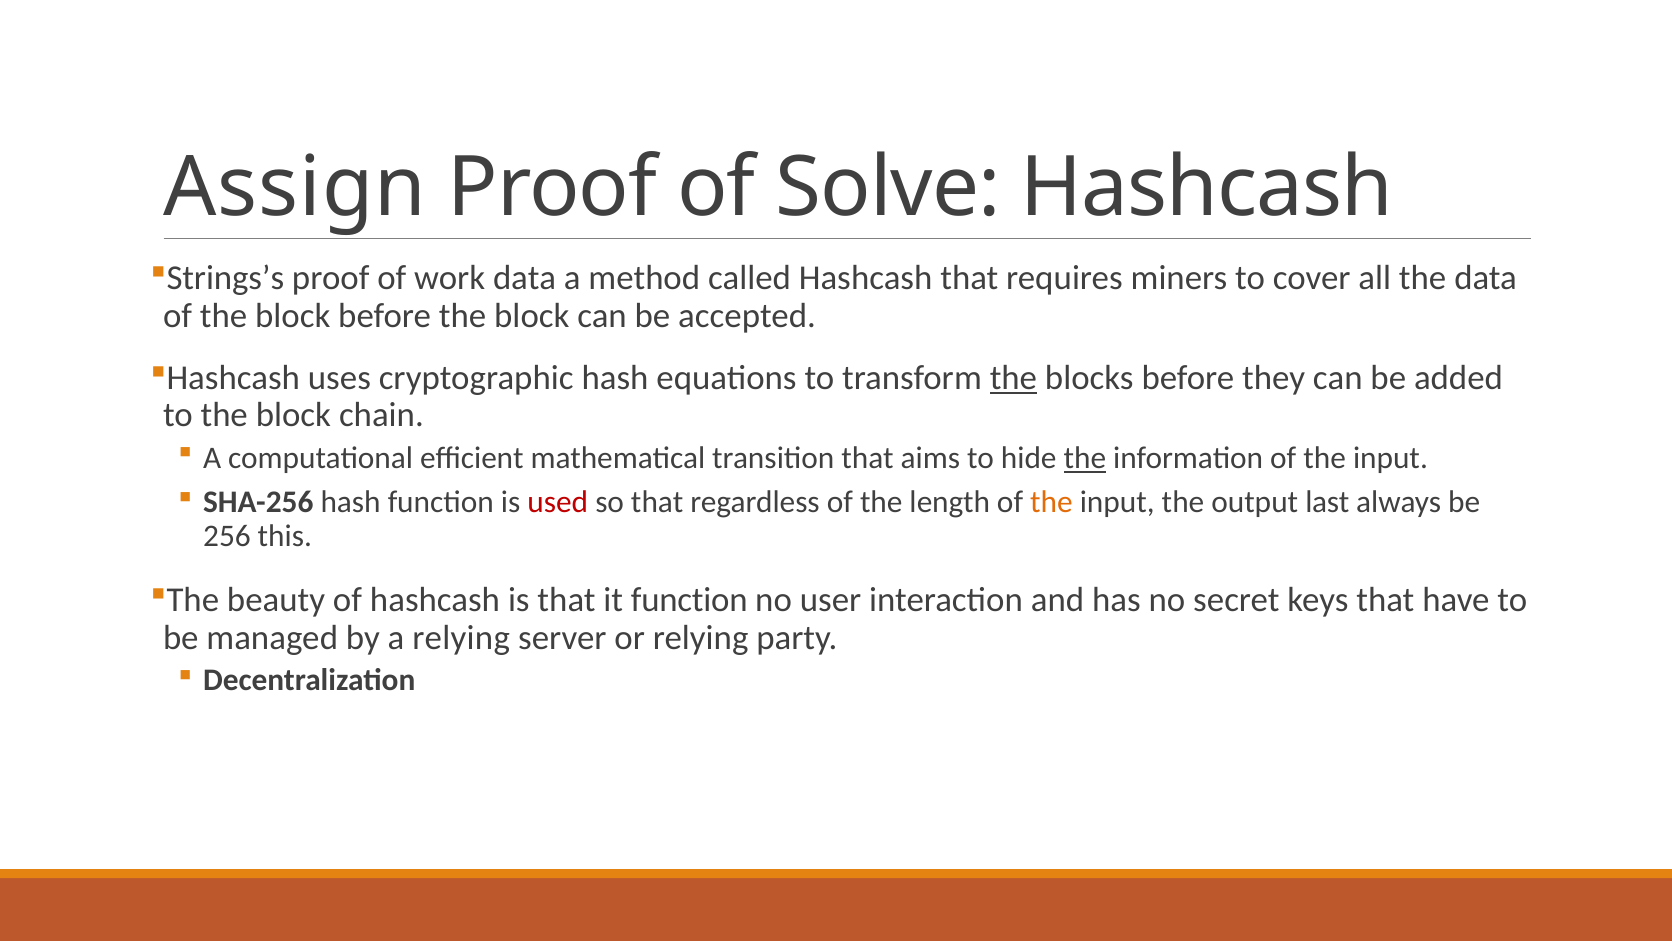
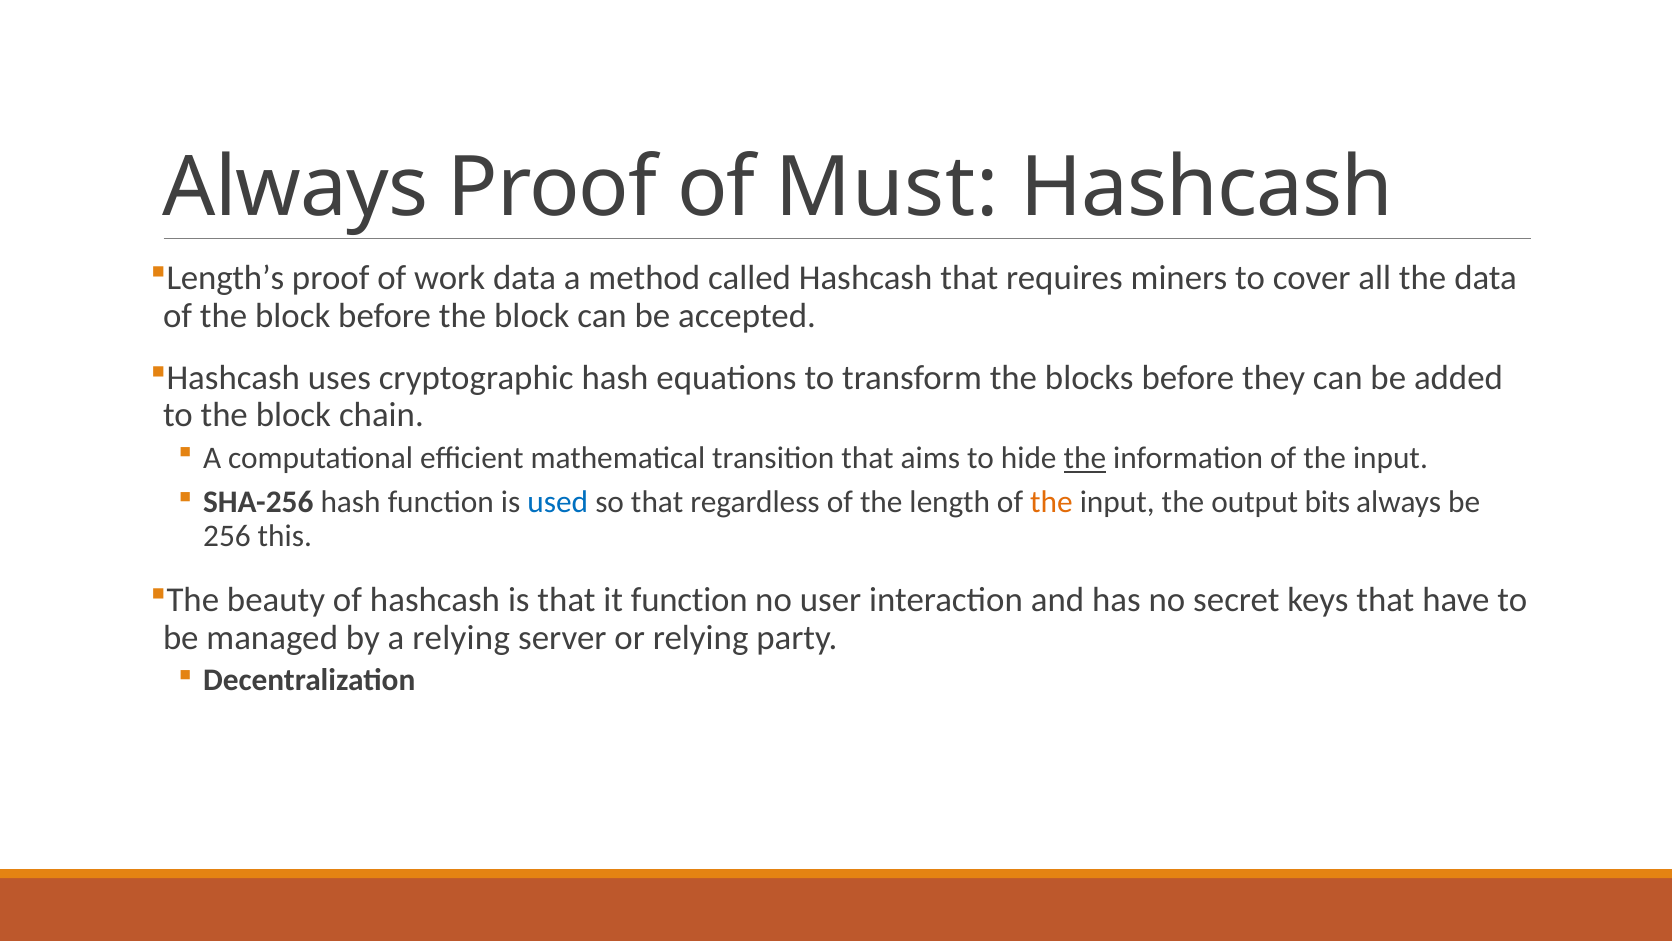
Assign: Assign -> Always (296, 187)
Solve: Solve -> Must (888, 187)
Strings’s: Strings’s -> Length’s (225, 278)
the underline: present -> none (1013, 378)
used colour: red -> blue (558, 502)
last: last -> bits (1327, 502)
